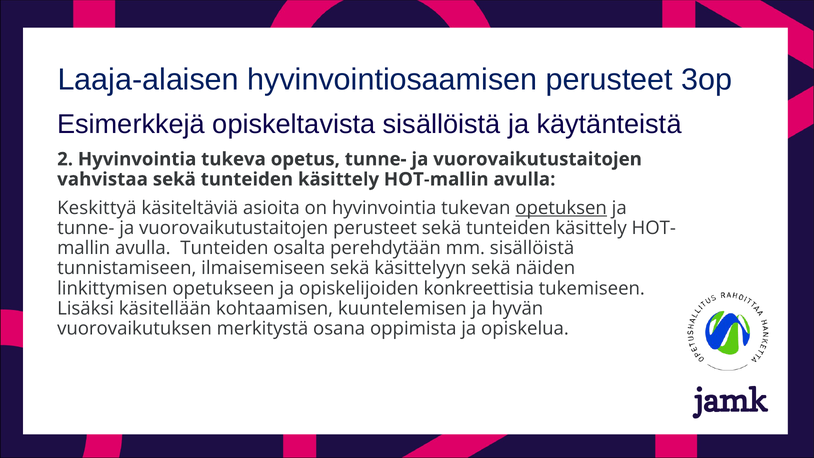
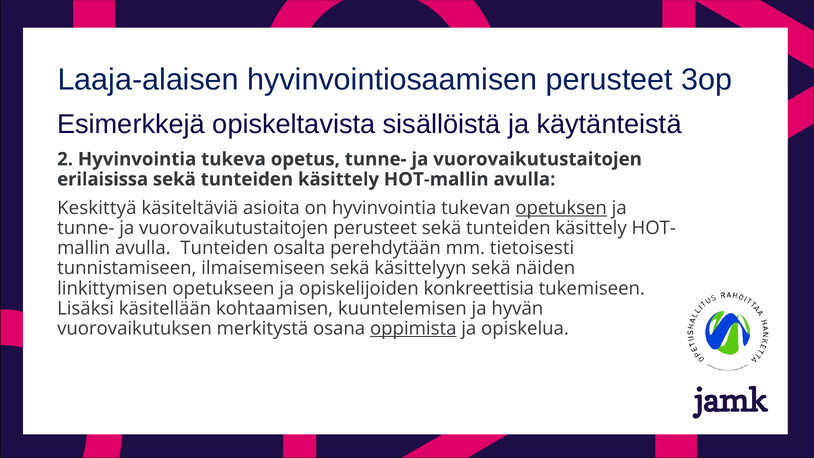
vahvistaa: vahvistaa -> erilaisissa (103, 179)
mm sisällöistä: sisällöistä -> tietoisesti (532, 248)
oppimista underline: none -> present (413, 329)
